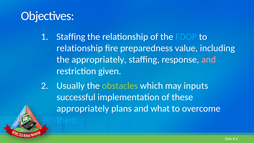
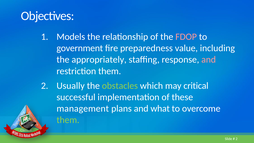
Staffing: Staffing -> Models (71, 37)
FDOP colour: light blue -> pink (186, 37)
relationship: relationship -> government (80, 48)
restriction given: given -> them (110, 71)
inputs: inputs -> critical (196, 86)
appropriately: appropriately -> management (83, 108)
them colour: light blue -> light green (68, 120)
